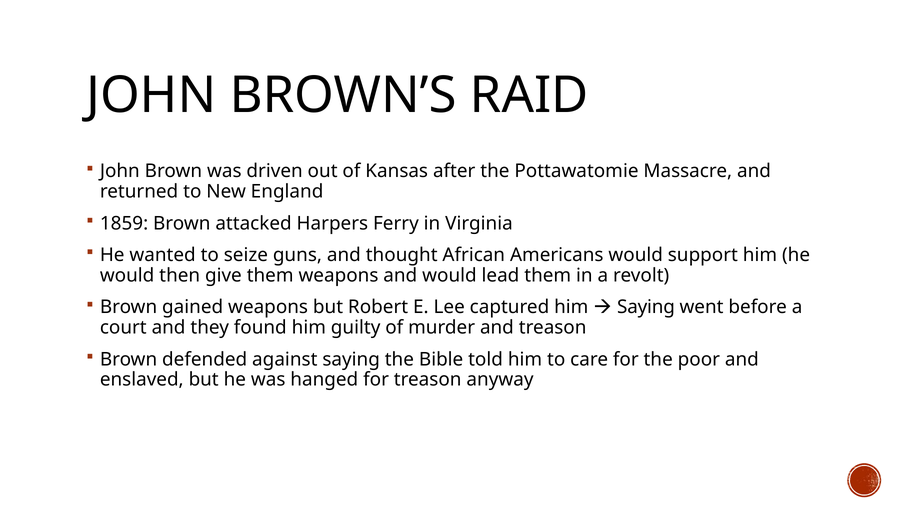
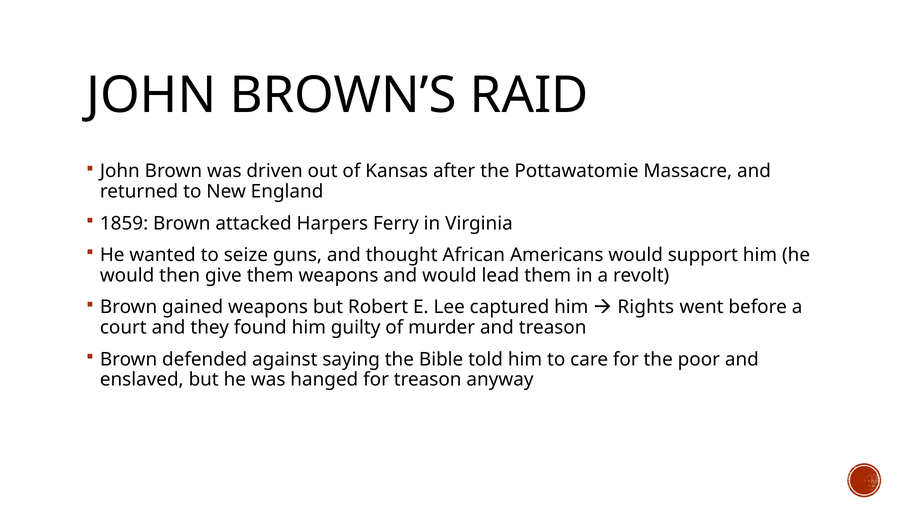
Saying: Saying -> Rights (646, 307)
